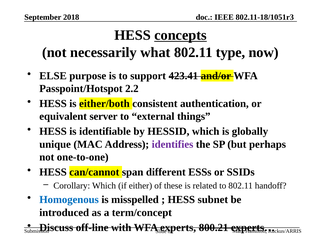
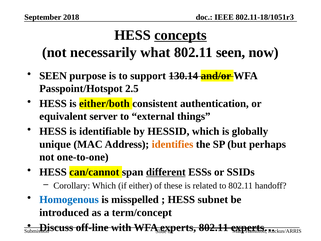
802.11 type: type -> seen (231, 52)
ELSE: ELSE -> SEEN (53, 76)
423.41: 423.41 -> 130.14 (183, 76)
2.2: 2.2 -> 2.5 (132, 89)
identifies colour: purple -> orange (173, 144)
different underline: none -> present (166, 172)
800.21: 800.21 -> 802.11 (214, 227)
